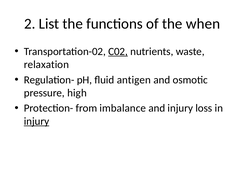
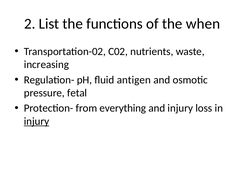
C02 underline: present -> none (118, 51)
relaxation: relaxation -> increasing (46, 64)
high: high -> fetal (77, 93)
imbalance: imbalance -> everything (123, 108)
